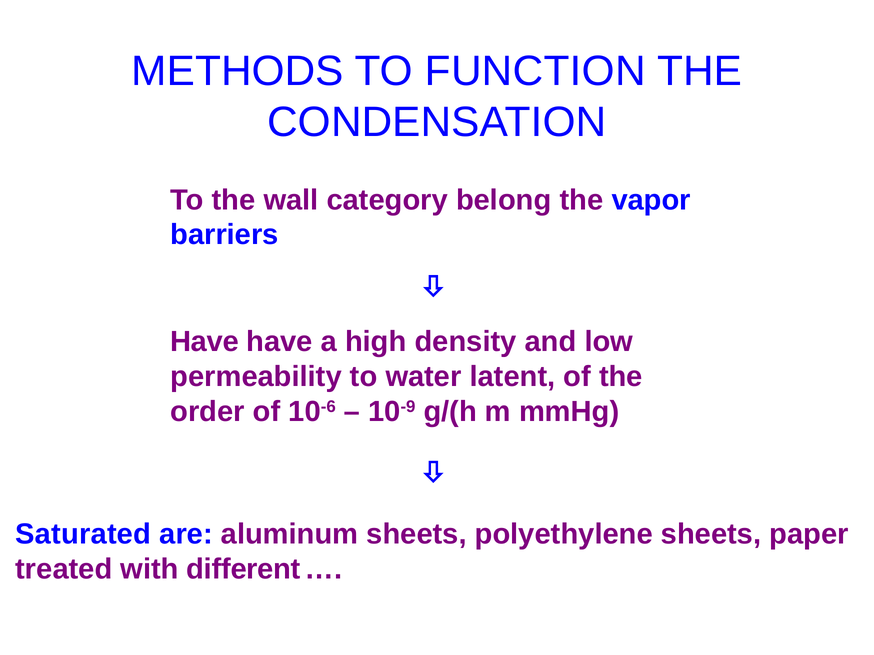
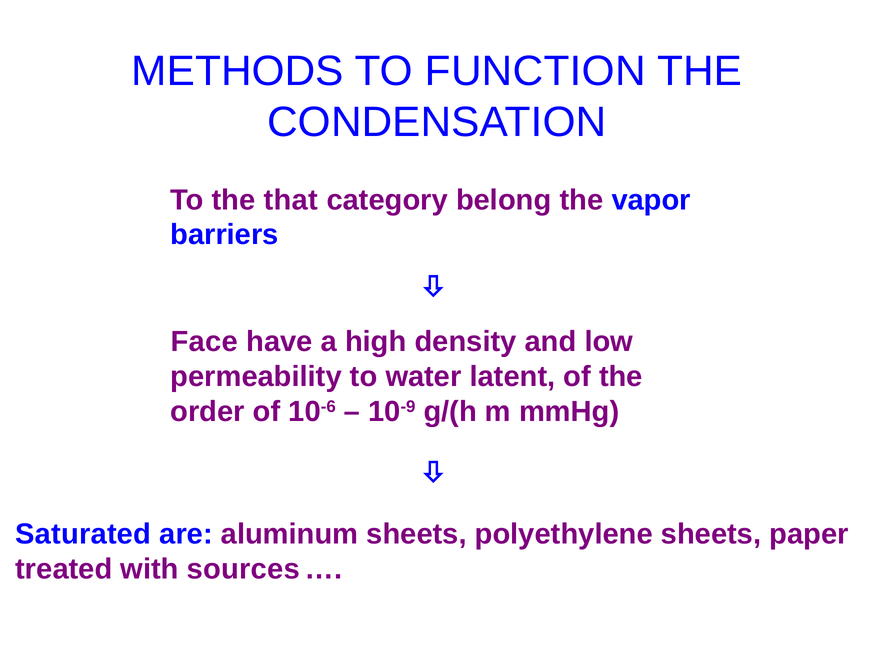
wall: wall -> that (291, 200)
Have: Have -> Face (204, 342)
different: different -> sources (243, 569)
